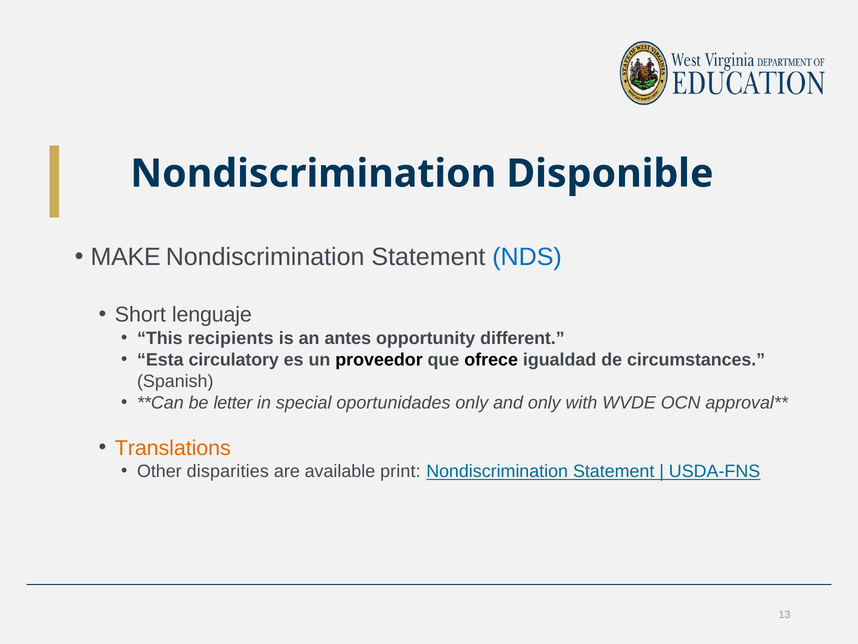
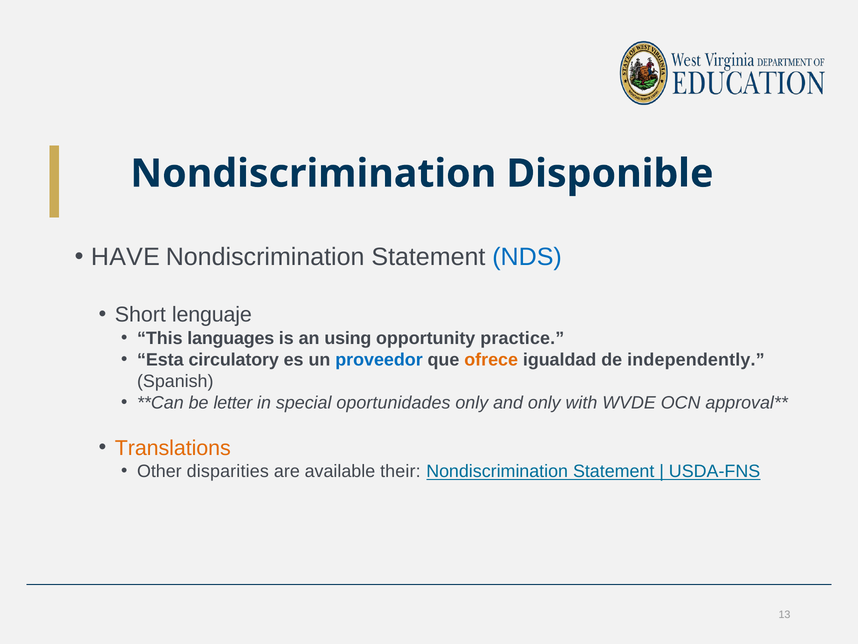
MAKE: MAKE -> HAVE (125, 257)
recipients: recipients -> languages (231, 338)
antes: antes -> using (348, 338)
different: different -> practice (522, 338)
proveedor colour: black -> blue (379, 359)
ofrece colour: black -> orange (491, 359)
circumstances: circumstances -> independently (696, 359)
print: print -> their (400, 471)
